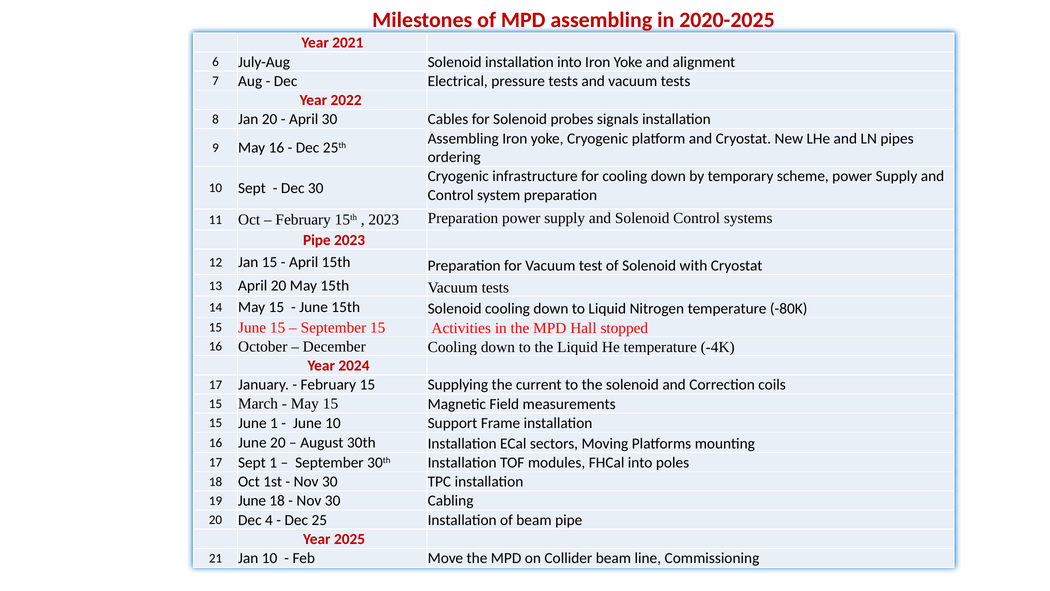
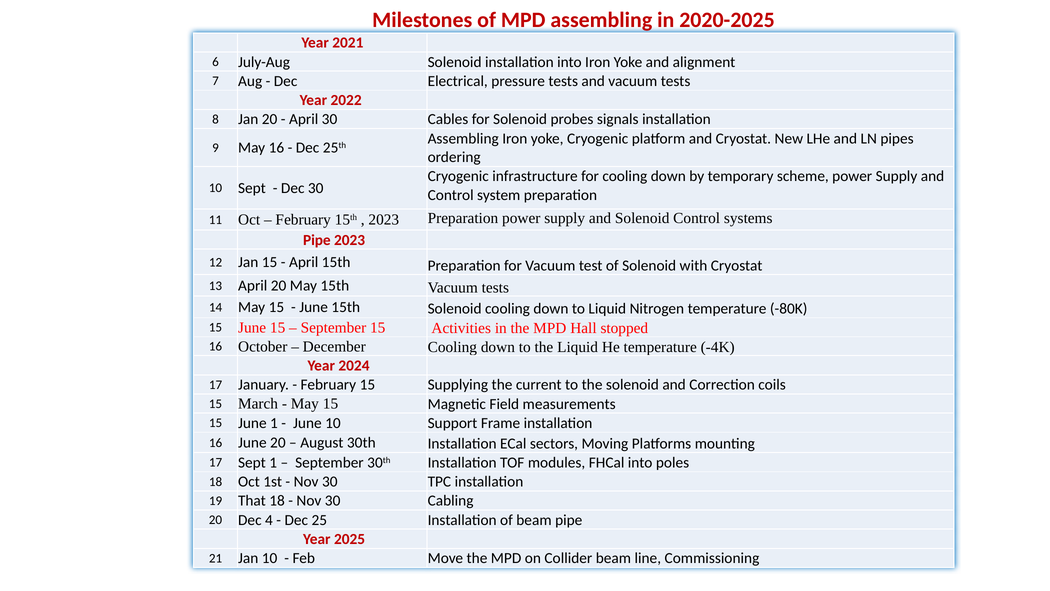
19 June: June -> That (252, 501)
